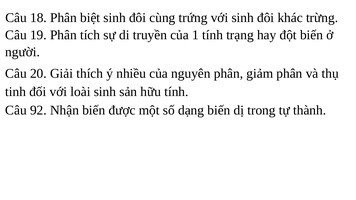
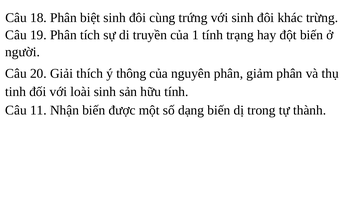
nhiều: nhiều -> thông (131, 73)
92: 92 -> 11 (38, 110)
